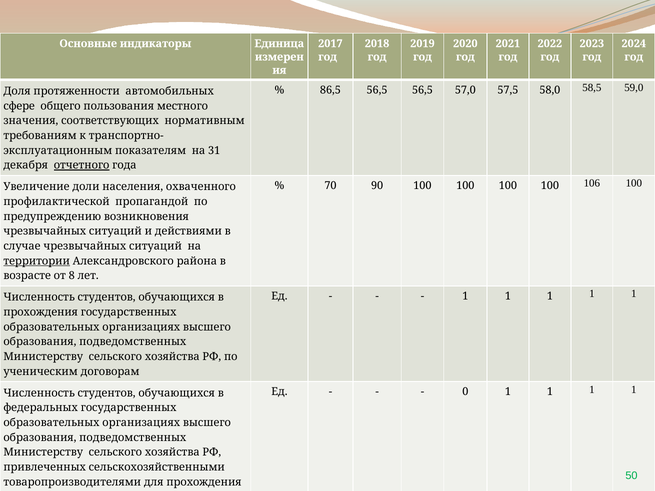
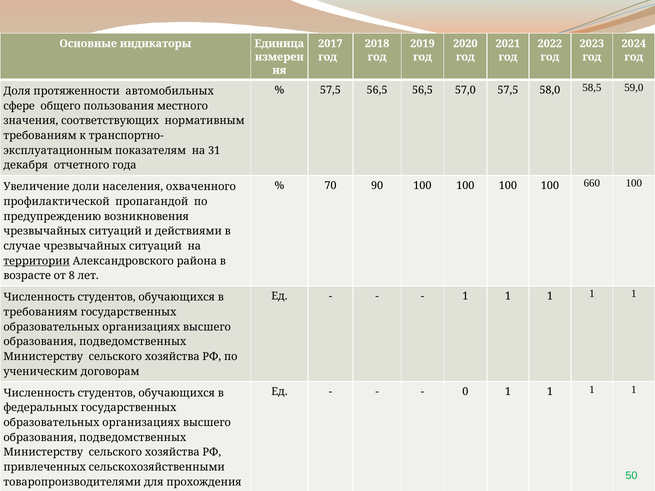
86,5: 86,5 -> 57,5 (330, 90)
отчетного underline: present -> none (82, 165)
106: 106 -> 660 (592, 183)
прохождения: прохождения -> требованиям (41, 312)
